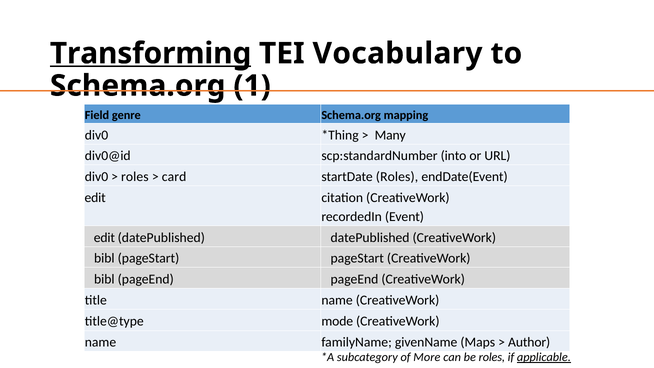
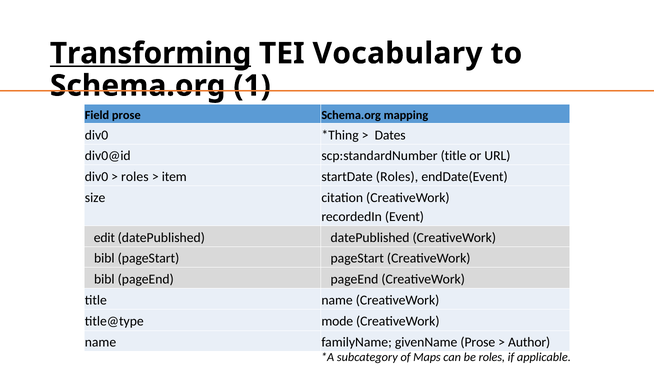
Field genre: genre -> prose (126, 115)
Many: Many -> Dates (390, 135)
scp:standardNumber into: into -> title (454, 156)
card: card -> item (174, 177)
edit: edit -> size (95, 197)
givenName Maps: Maps -> Prose (478, 342)
More: More -> Maps (427, 357)
applicable underline: present -> none (544, 357)
